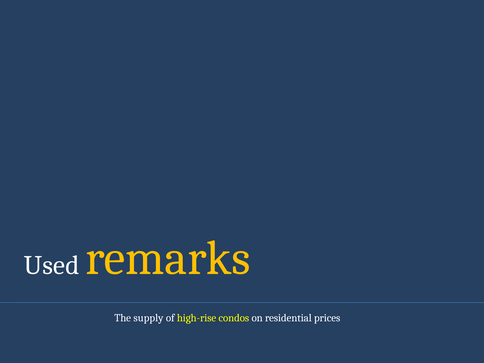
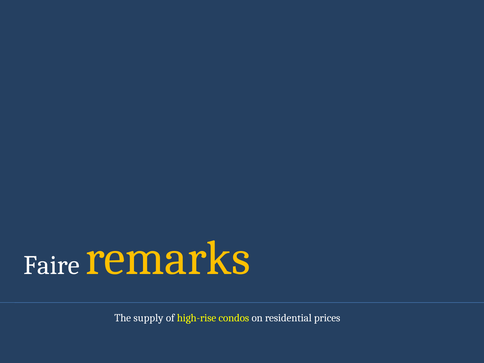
Used: Used -> Faire (52, 265)
